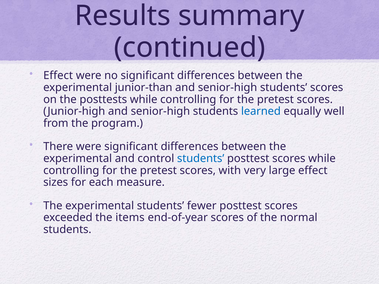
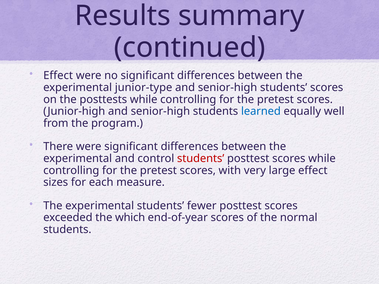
junior-than: junior-than -> junior-type (144, 88)
students colour: blue -> red (201, 159)
items: items -> which (130, 218)
